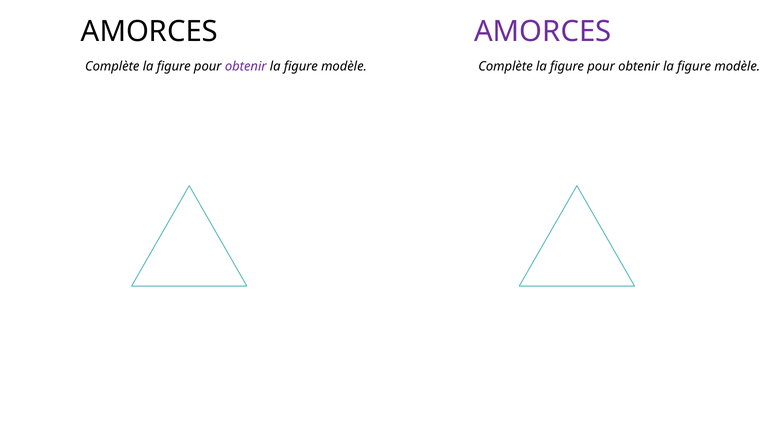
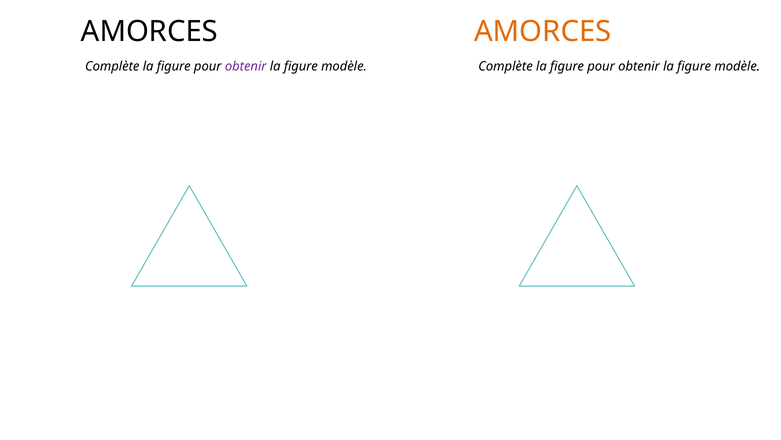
AMORCES colour: purple -> orange (543, 31)
